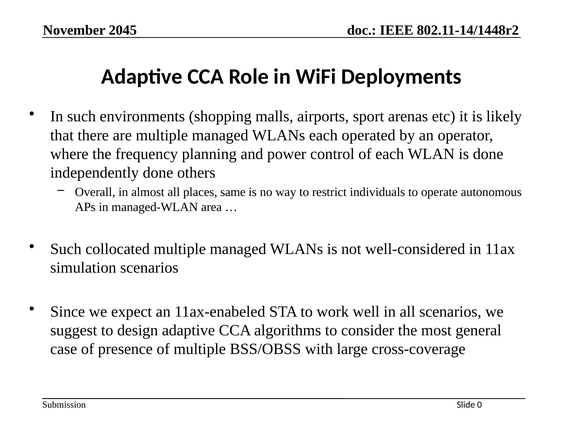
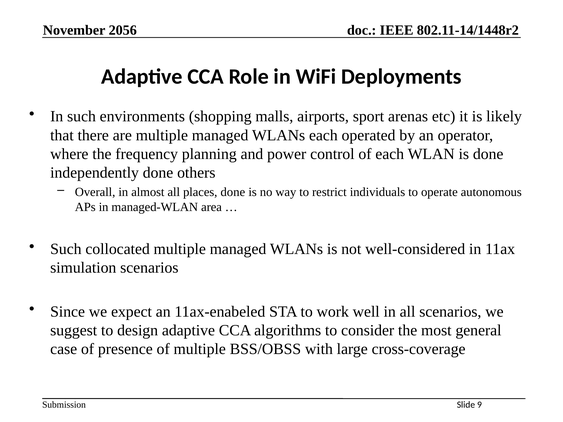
2045: 2045 -> 2056 (123, 30)
places same: same -> done (233, 192)
0: 0 -> 9 (479, 405)
